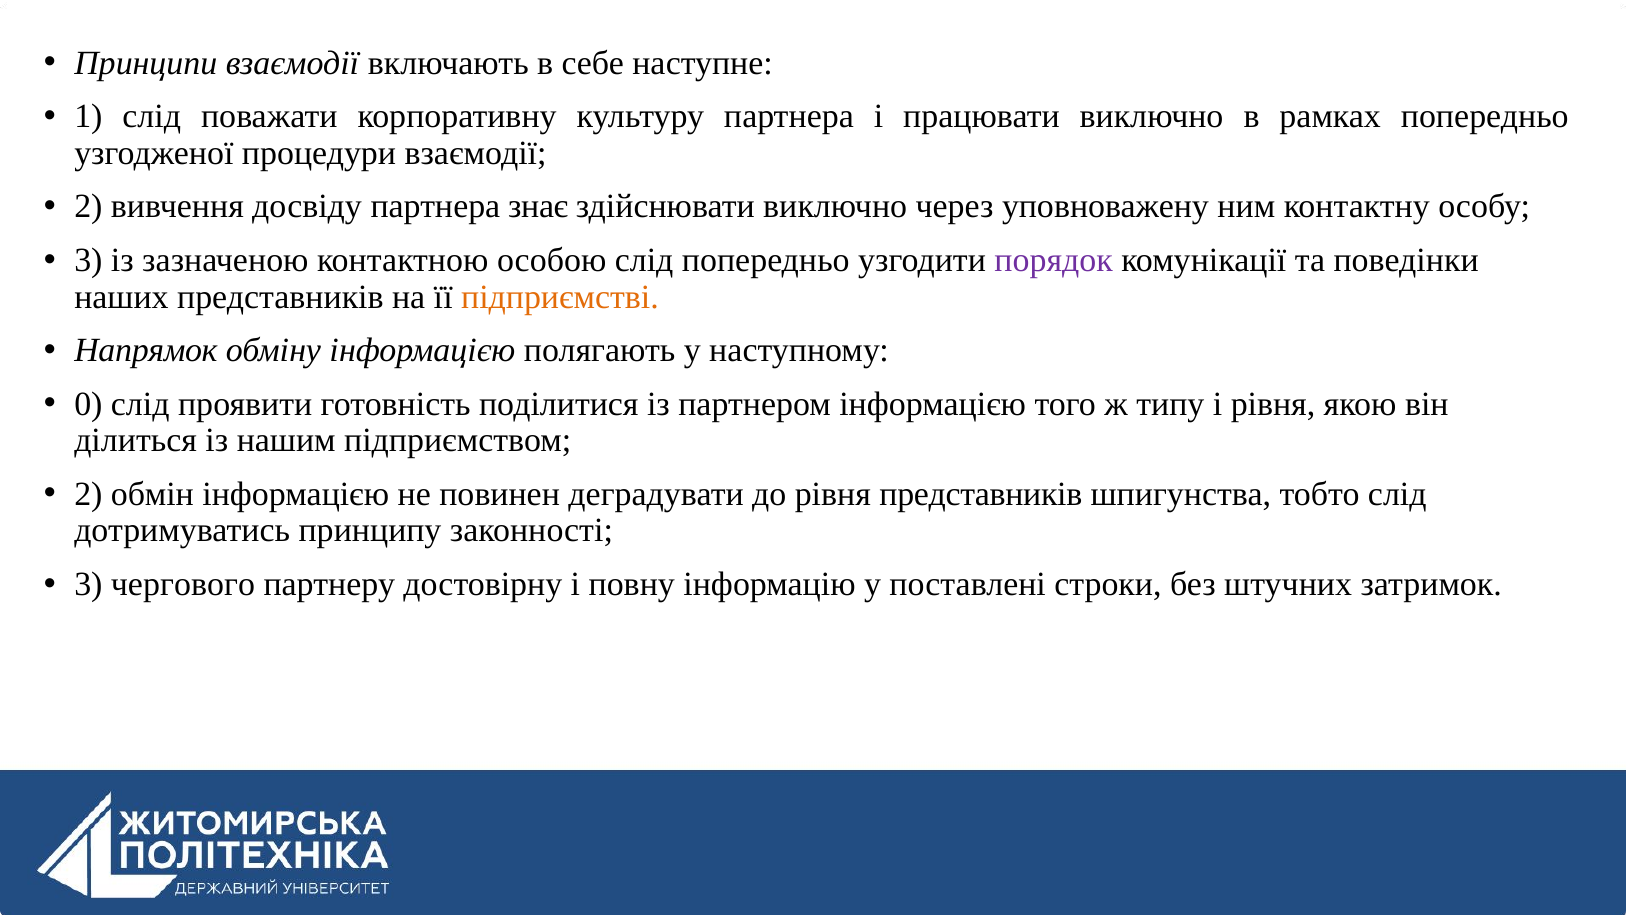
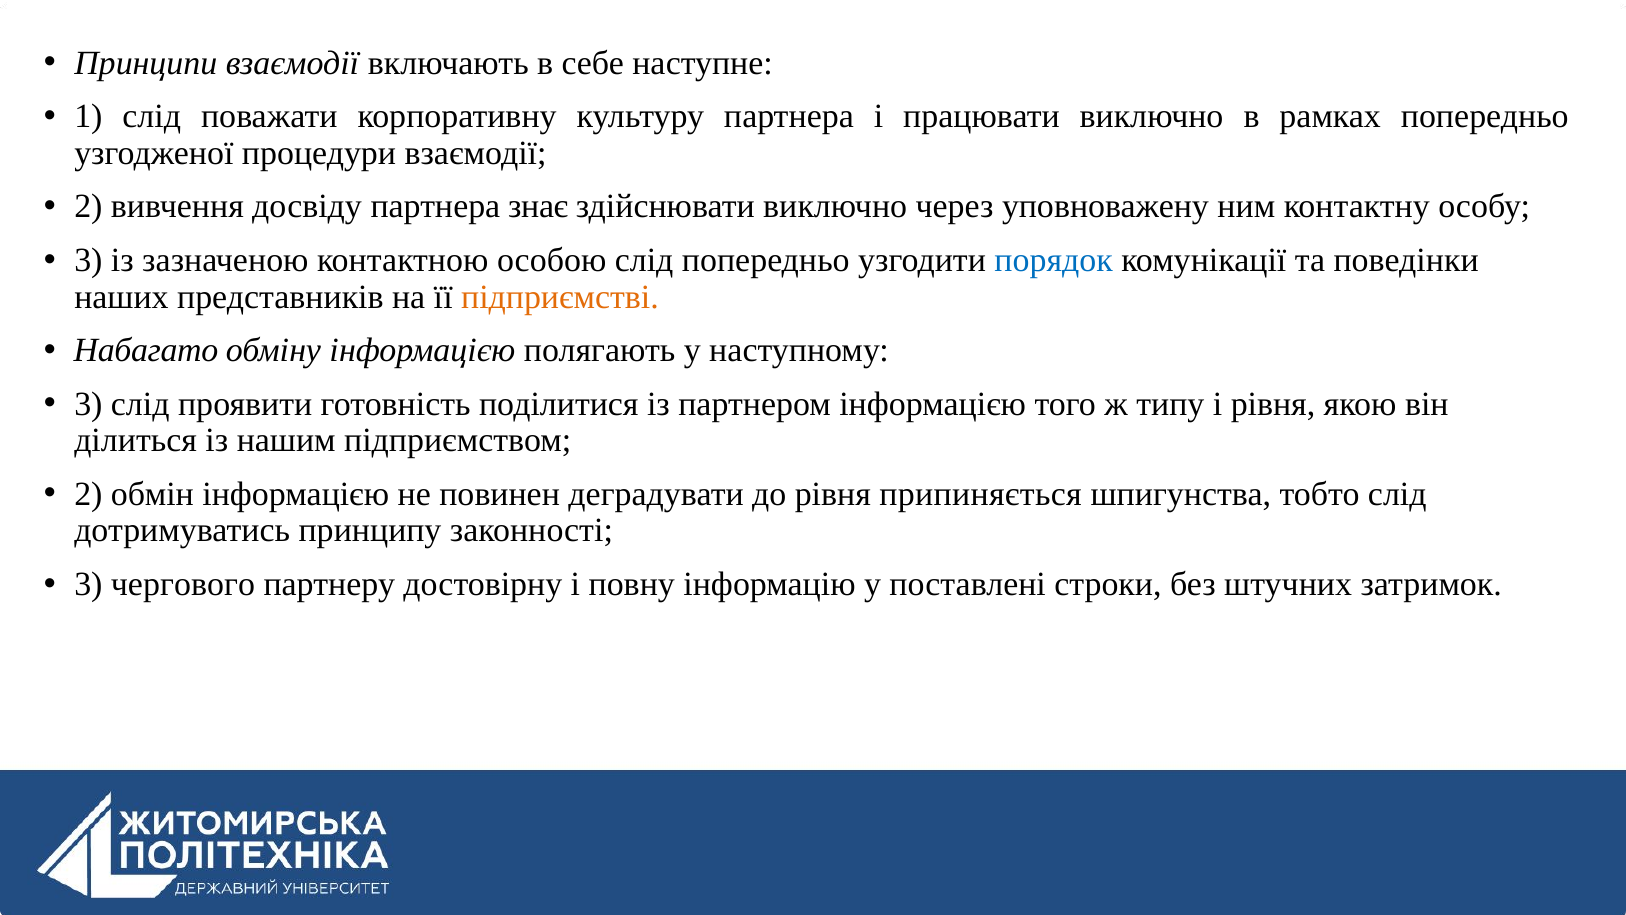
порядок colour: purple -> blue (1054, 260)
Напрямок: Напрямок -> Набагато (146, 350)
0: 0 -> 3 (88, 404)
рівня представників: представників -> припиняється (981, 494)
